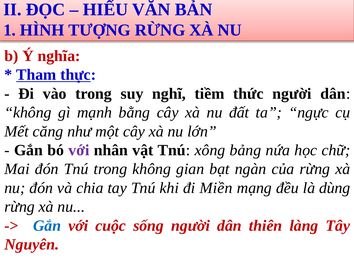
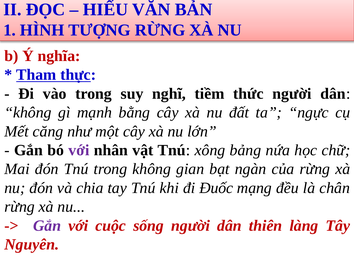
Miền: Miền -> Đuốc (216, 188)
dùng: dùng -> chân (335, 188)
Gắn colour: blue -> purple (47, 226)
